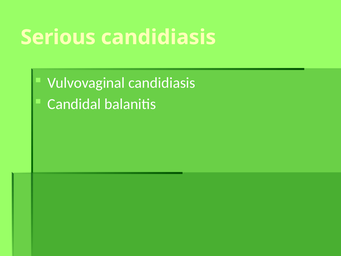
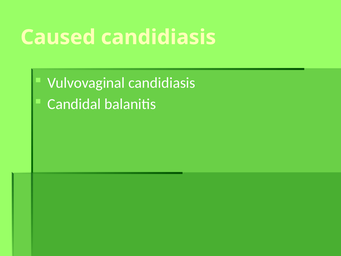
Serious: Serious -> Caused (58, 37)
